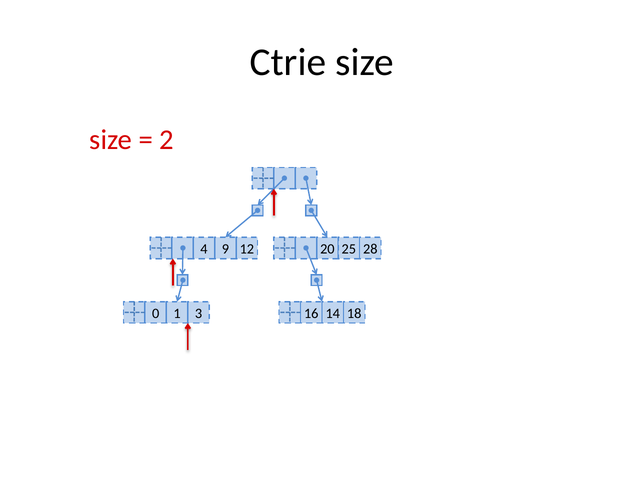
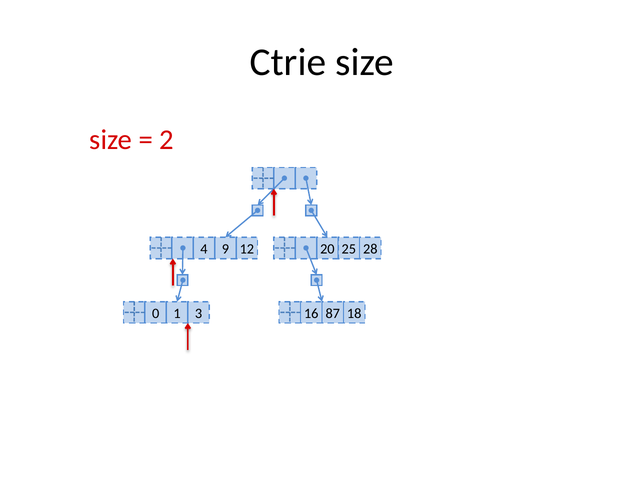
14: 14 -> 87 (333, 313)
